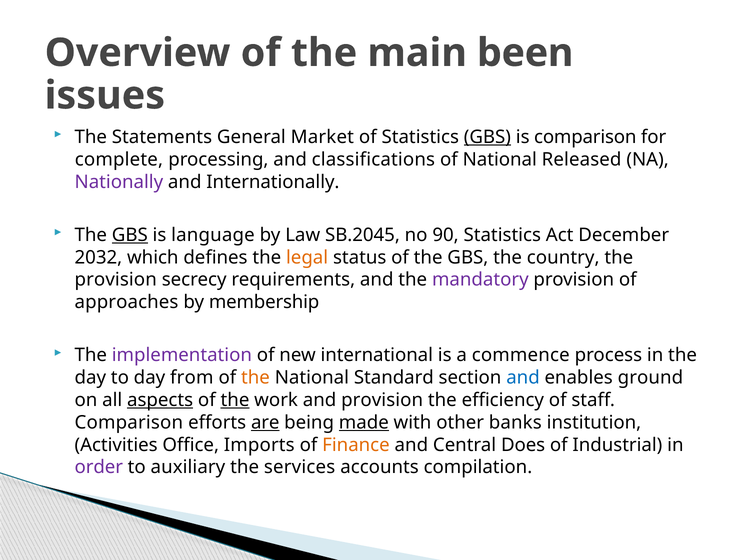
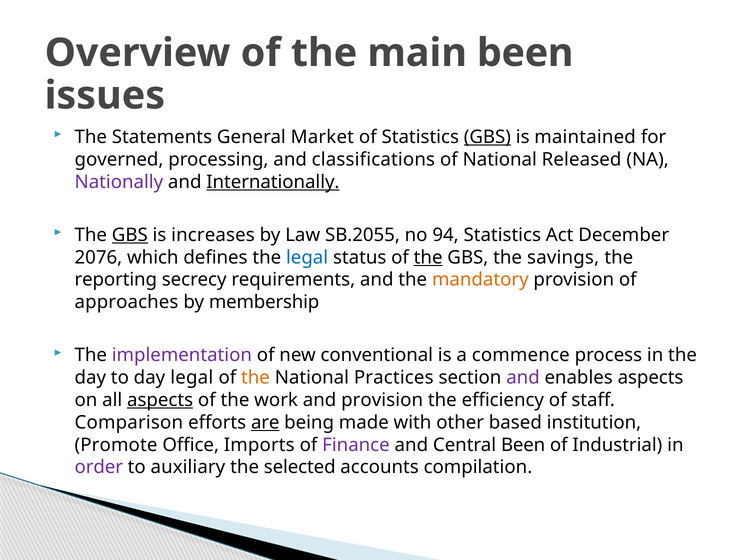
is comparison: comparison -> maintained (585, 137)
complete: complete -> governed (119, 160)
Internationally underline: none -> present (273, 182)
language: language -> increases (213, 235)
SB.2045: SB.2045 -> SB.2055 (362, 235)
90: 90 -> 94 (446, 235)
2032: 2032 -> 2076 (98, 258)
legal colour: orange -> blue (307, 258)
the underline: none -> present (428, 258)
country: country -> savings (563, 258)
provision: provision -> reporting (116, 280)
mandatory colour: purple -> orange (480, 280)
international: international -> conventional (377, 355)
day from: from -> legal (192, 378)
Standard: Standard -> Practices (394, 378)
and colour: blue -> purple (523, 378)
enables ground: ground -> aspects (651, 378)
the underline: present -> none (235, 400)
made underline: present -> none (364, 423)
banks: banks -> based (515, 423)
Activities: Activities -> Promote (116, 445)
Finance colour: orange -> purple (356, 445)
Central Does: Does -> Been (523, 445)
services: services -> selected (300, 468)
